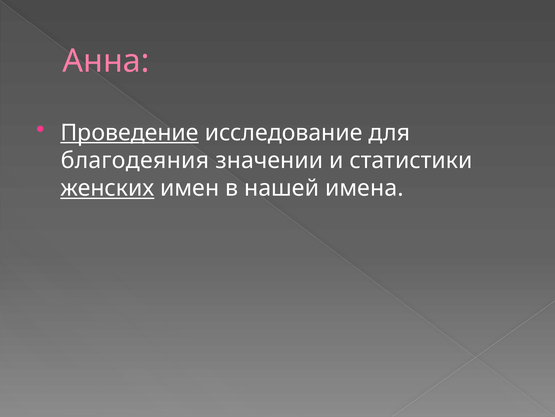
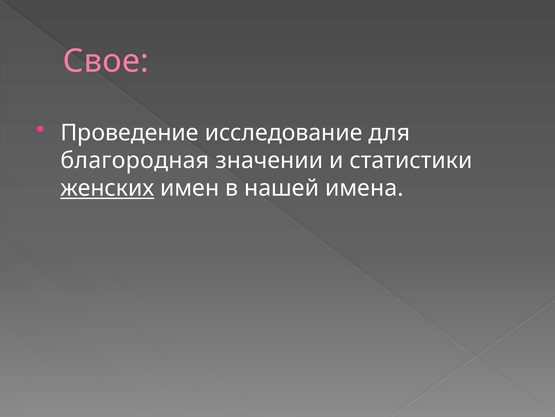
Анна: Анна -> Свое (106, 61)
Проведение underline: present -> none (130, 132)
благодеяния: благодеяния -> благородная (135, 160)
